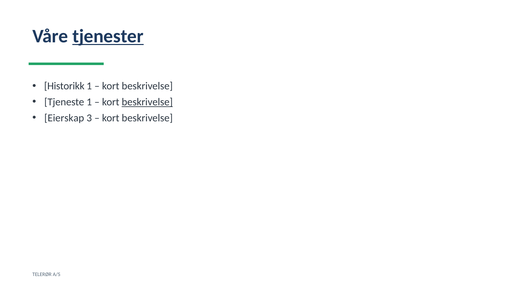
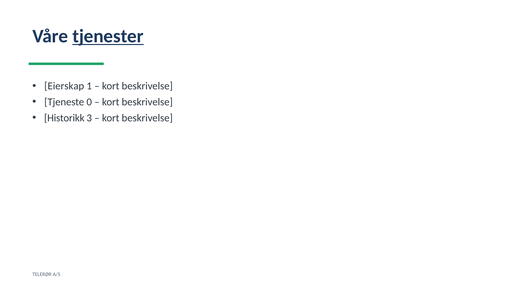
Historikk: Historikk -> Eierskap (64, 86)
Tjeneste 1: 1 -> 0 (89, 102)
beskrivelse underline: present -> none (147, 102)
Eierskap: Eierskap -> Historikk (64, 118)
